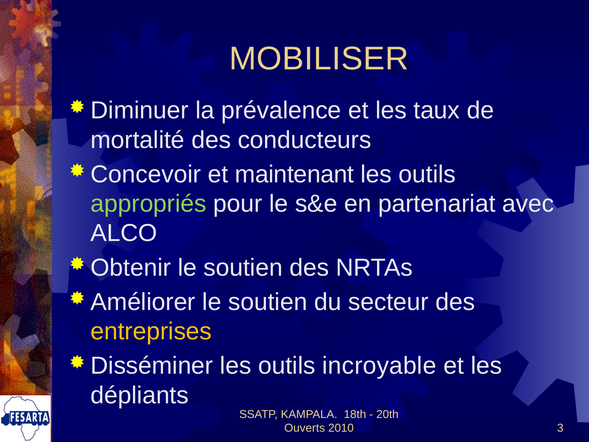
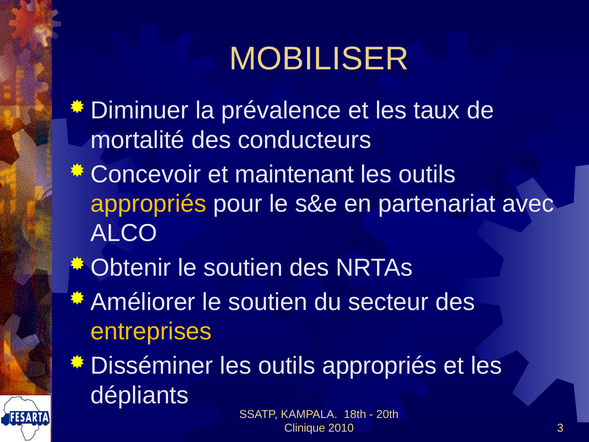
appropriés colour: light green -> yellow (149, 204)
incroyable: incroyable -> appropriés (380, 366)
Ouverts: Ouverts -> Clinique (305, 428)
